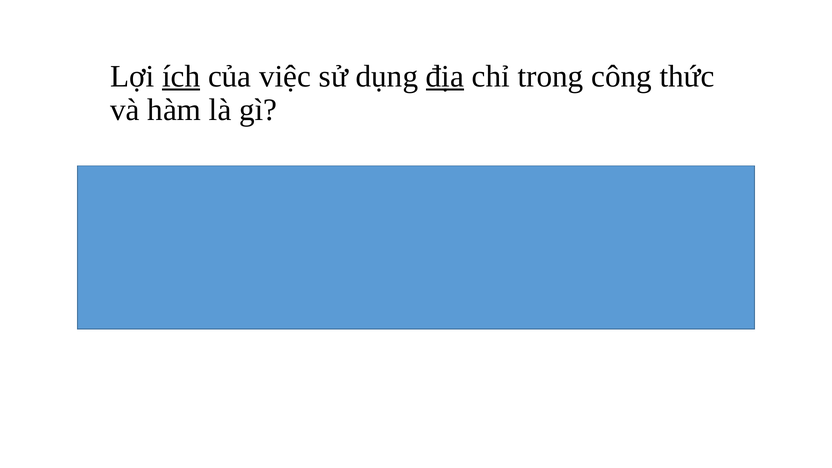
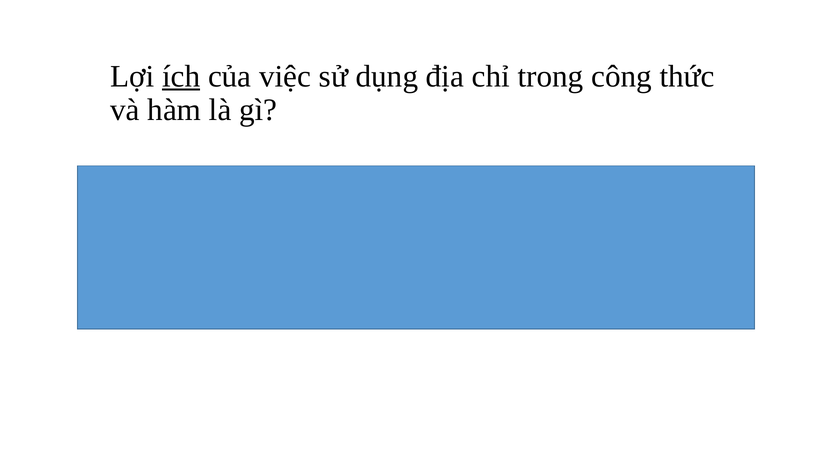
địa underline: present -> none (445, 76)
